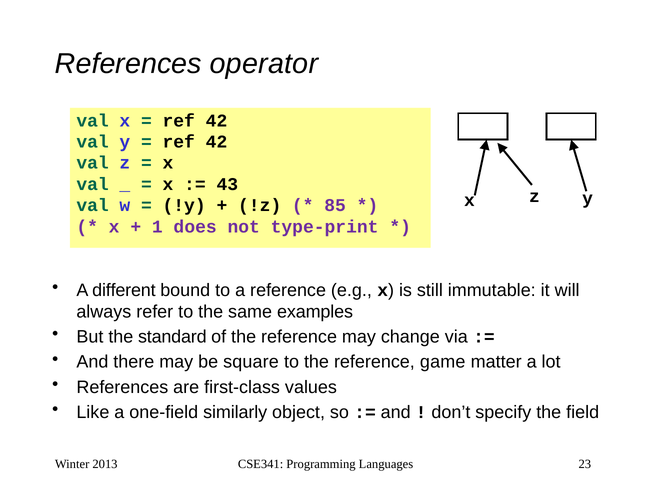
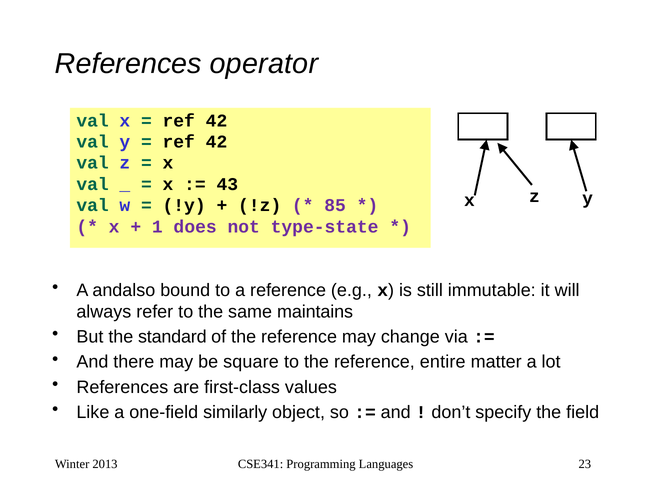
type-print: type-print -> type-state (325, 226)
different: different -> andalso (124, 290)
examples: examples -> maintains (315, 311)
game: game -> entire (443, 362)
